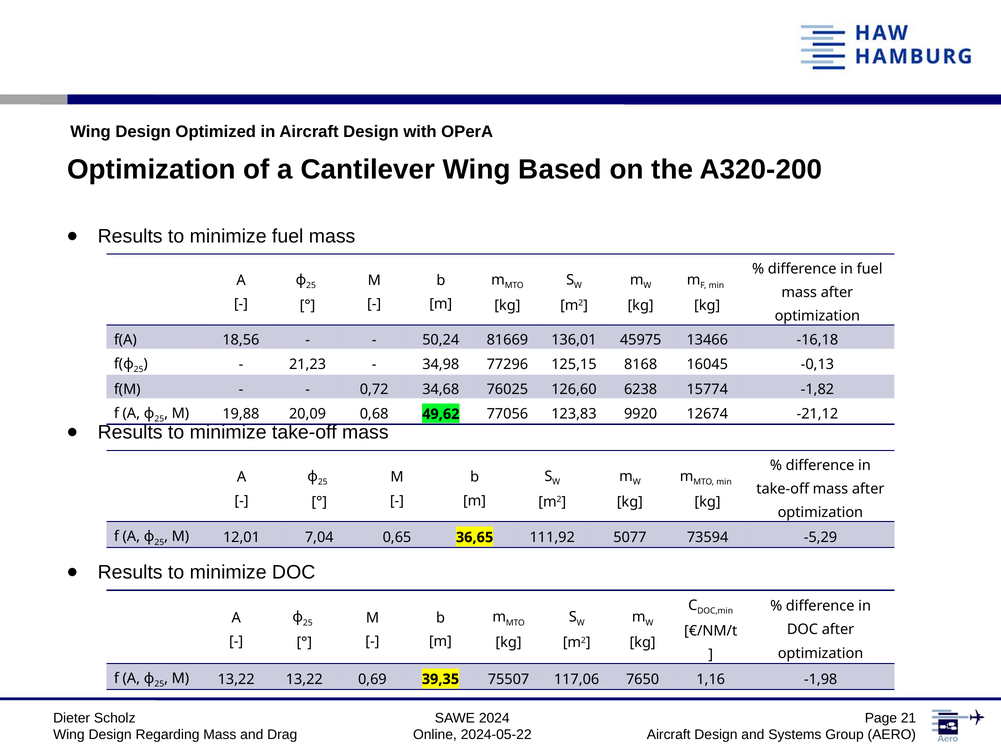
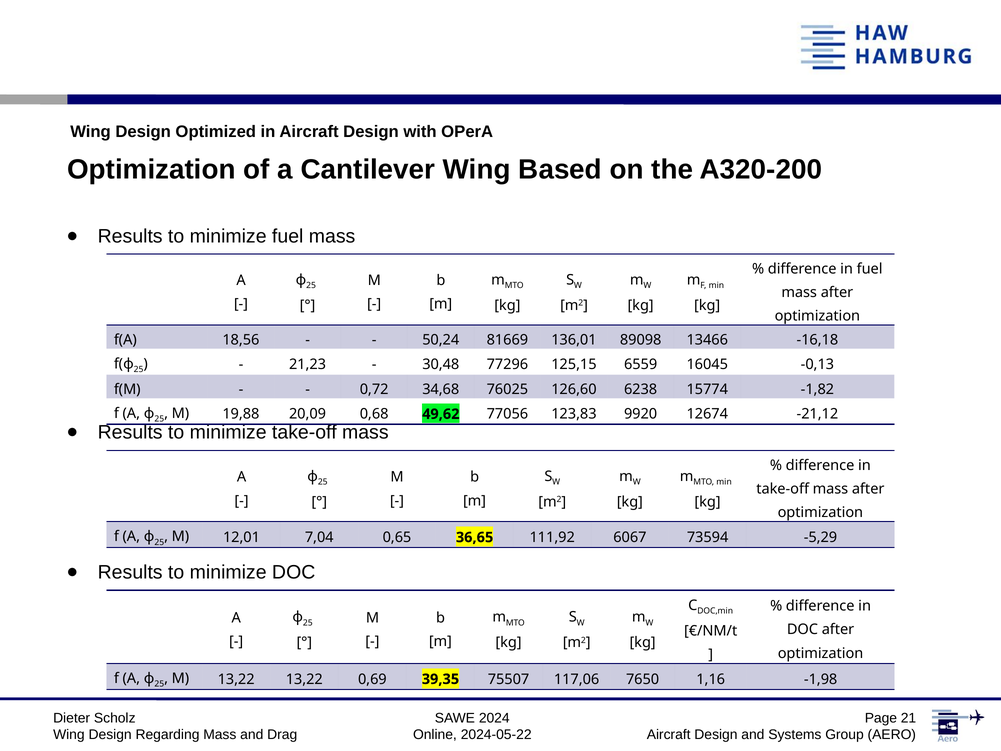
45975: 45975 -> 89098 (641, 340)
34,98: 34,98 -> 30,48 (441, 364)
8168: 8168 -> 6559 (641, 364)
5077: 5077 -> 6067 (630, 537)
